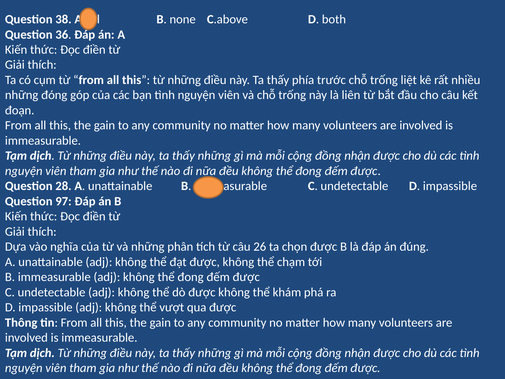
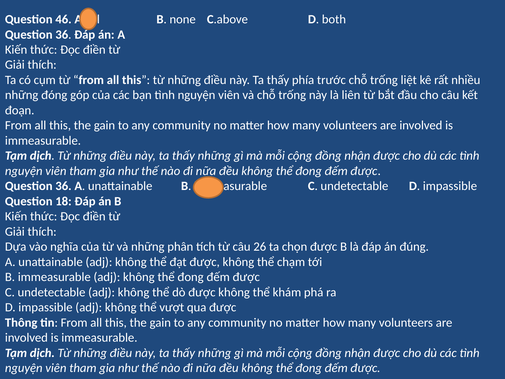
38: 38 -> 46 (63, 19)
28: 28 -> 36 (63, 186)
97: 97 -> 18 (63, 201)
